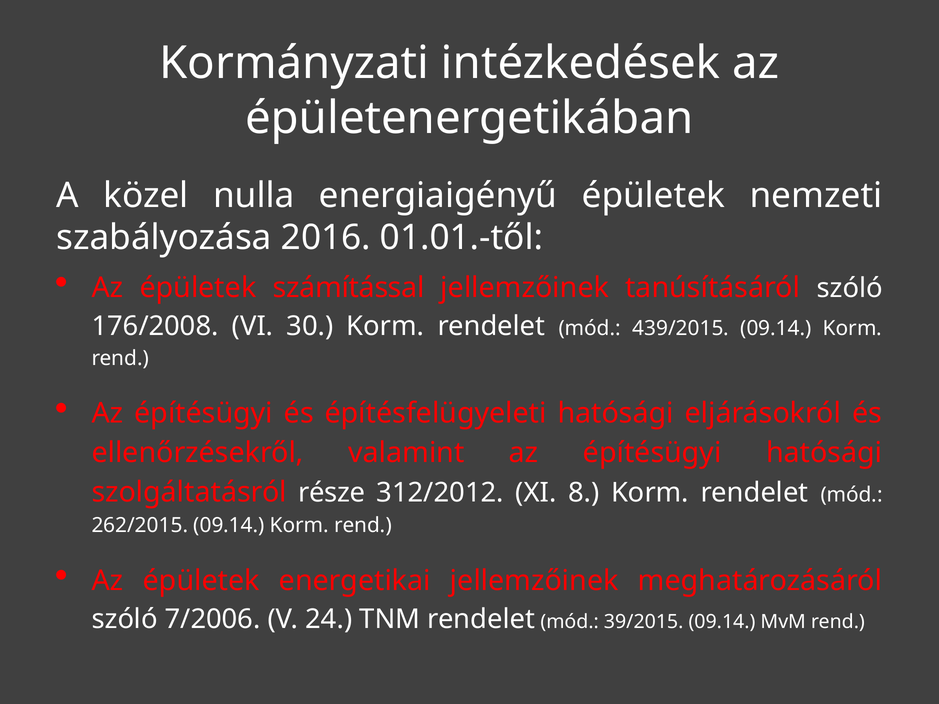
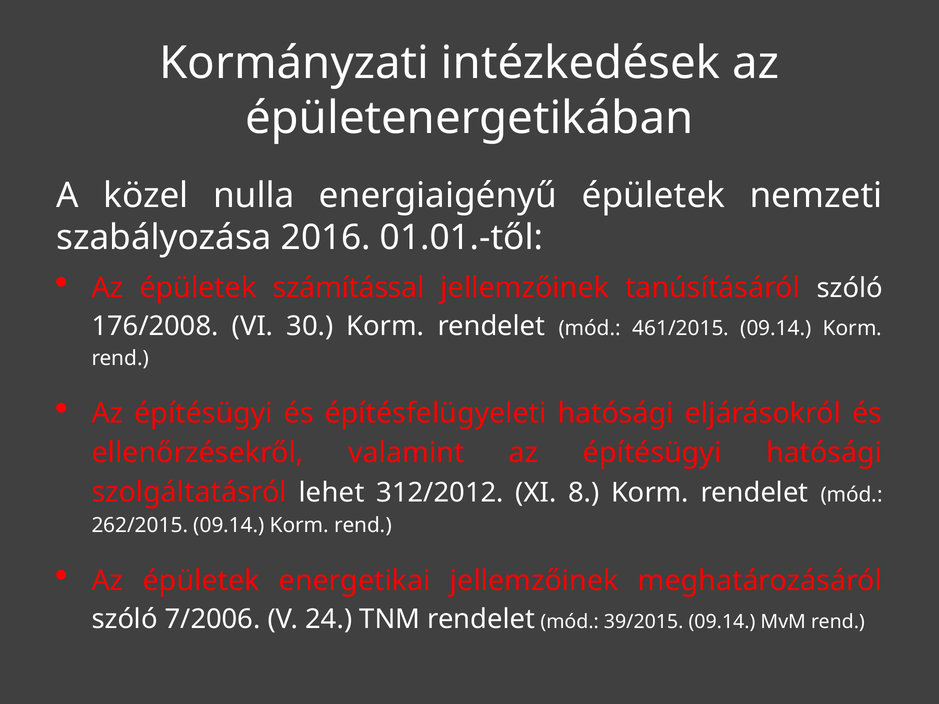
439/2015: 439/2015 -> 461/2015 (681, 328)
része: része -> lehet (332, 493)
